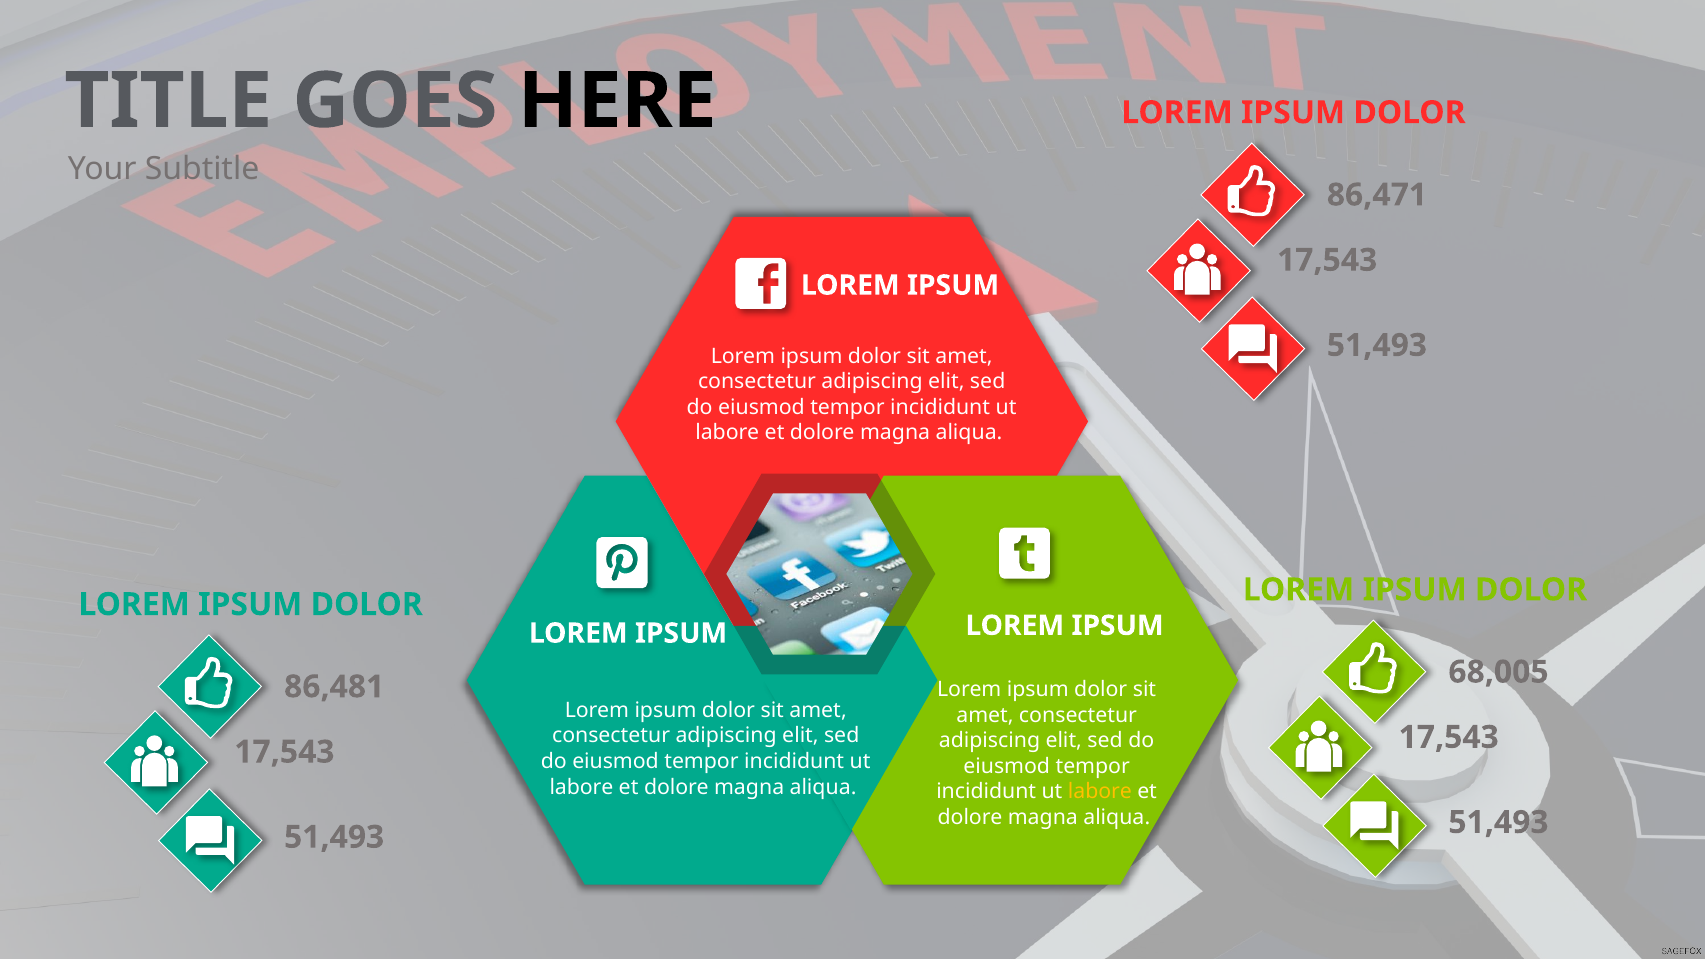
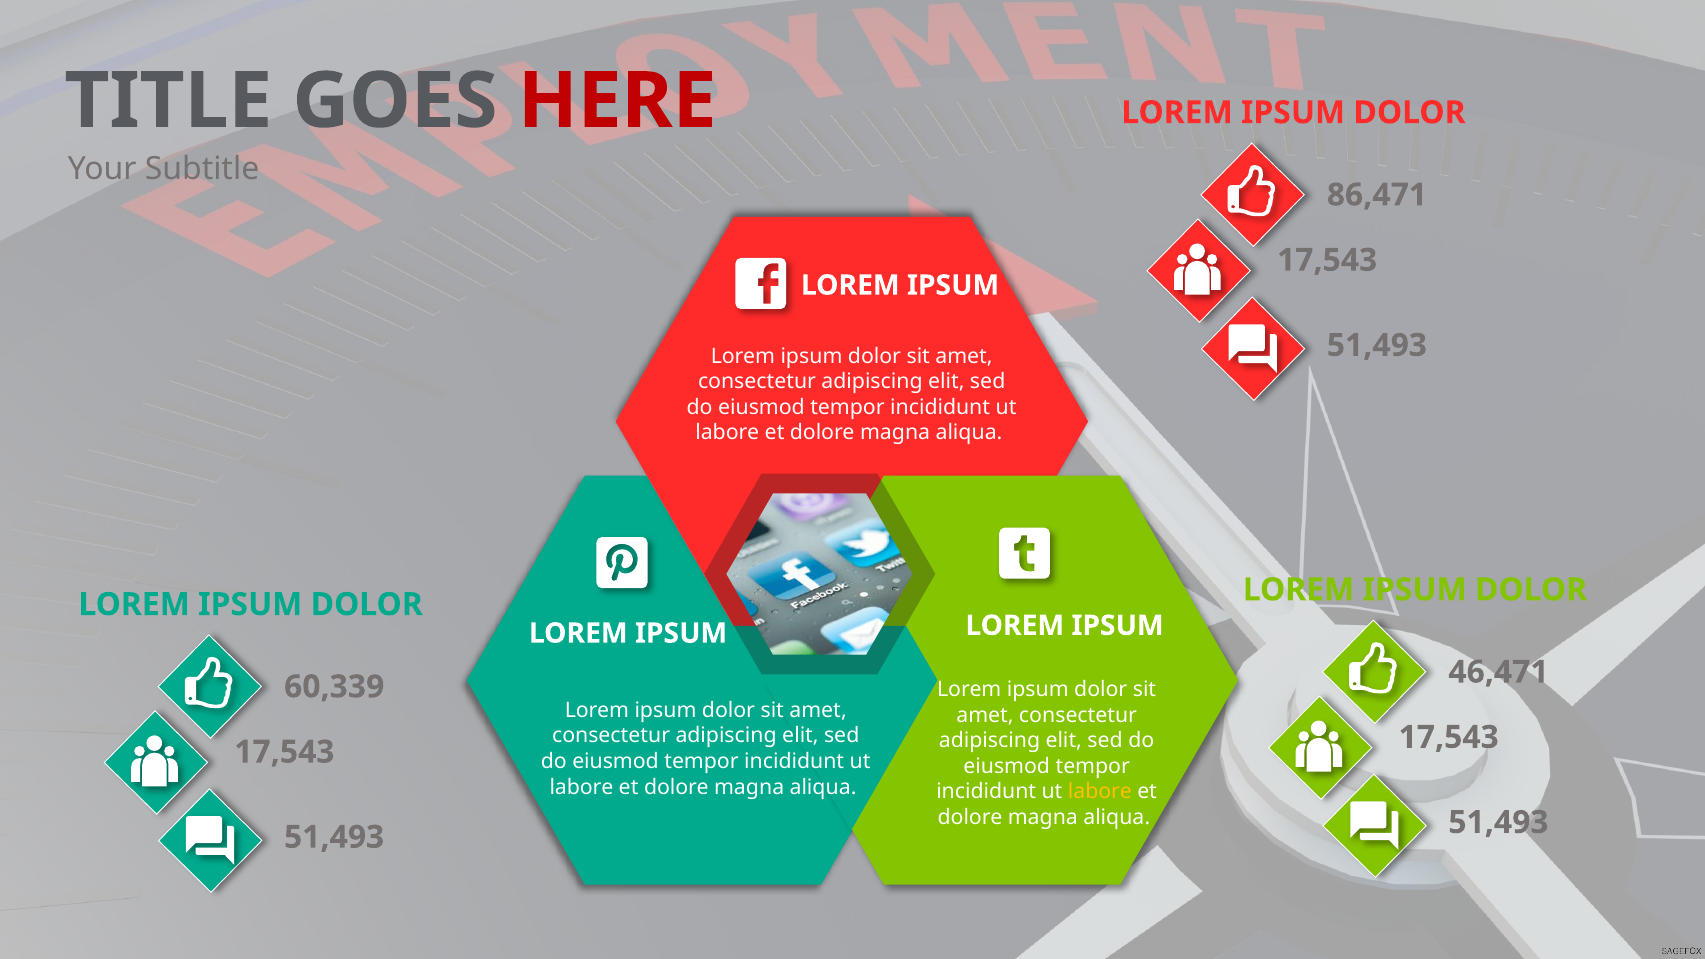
HERE colour: black -> red (617, 101)
68,005: 68,005 -> 46,471 (1498, 672)
86,481: 86,481 -> 60,339 (334, 687)
